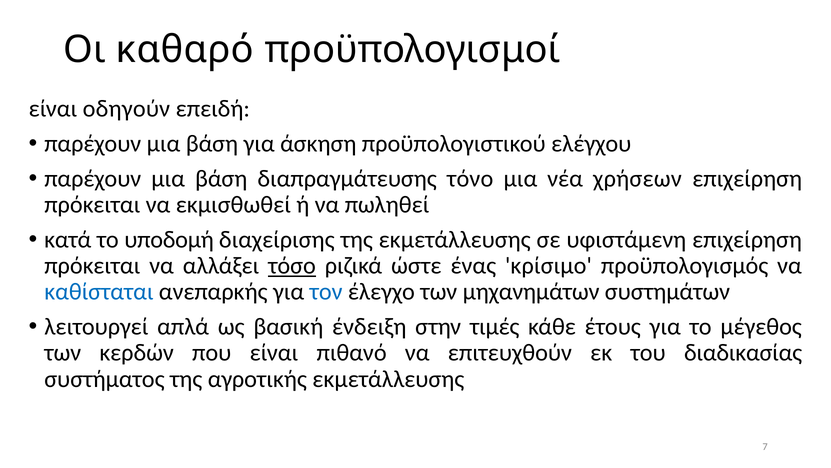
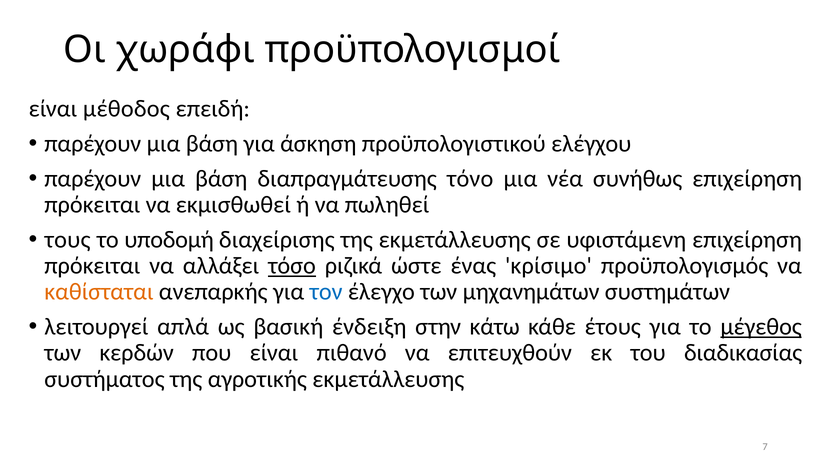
καθαρό: καθαρό -> χωράφι (185, 50)
οδηγούν: οδηγούν -> μέθοδος (126, 109)
χρήσεων: χρήσεων -> συνήθως (638, 178)
κατά: κατά -> τους (67, 239)
καθίσταται colour: blue -> orange (99, 292)
τιμές: τιμές -> κάτω (495, 326)
μέγεθος underline: none -> present (761, 326)
